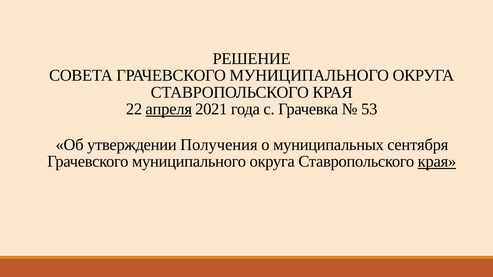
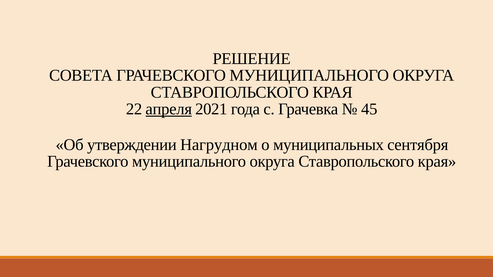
53: 53 -> 45 (369, 109)
Получения: Получения -> Нагрудном (219, 145)
края underline: present -> none (437, 162)
